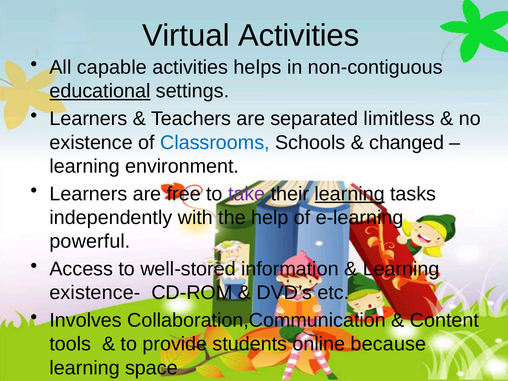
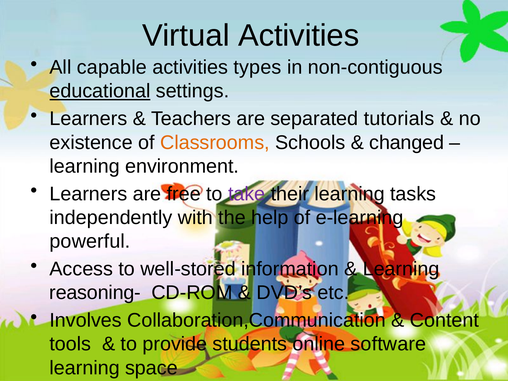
helps: helps -> types (257, 67)
limitless: limitless -> tutorials (399, 119)
Classrooms colour: blue -> orange (215, 142)
learning underline: present -> none (350, 194)
existence-: existence- -> reasoning- (95, 293)
because: because -> software (388, 344)
